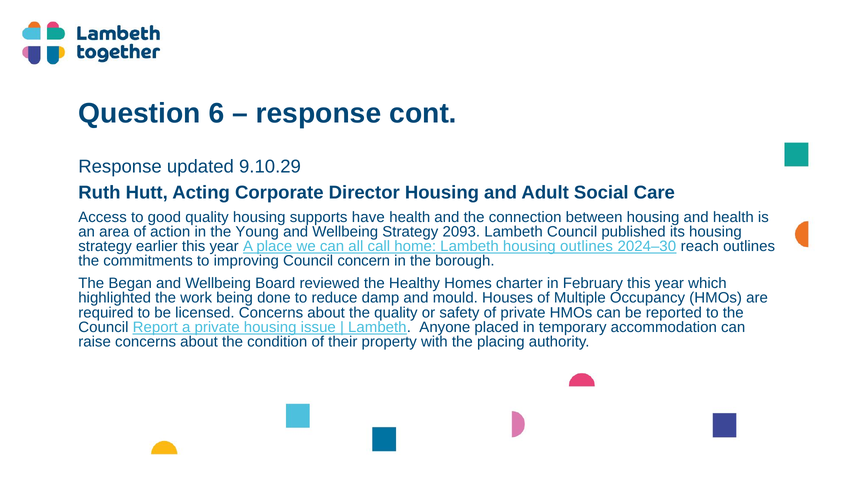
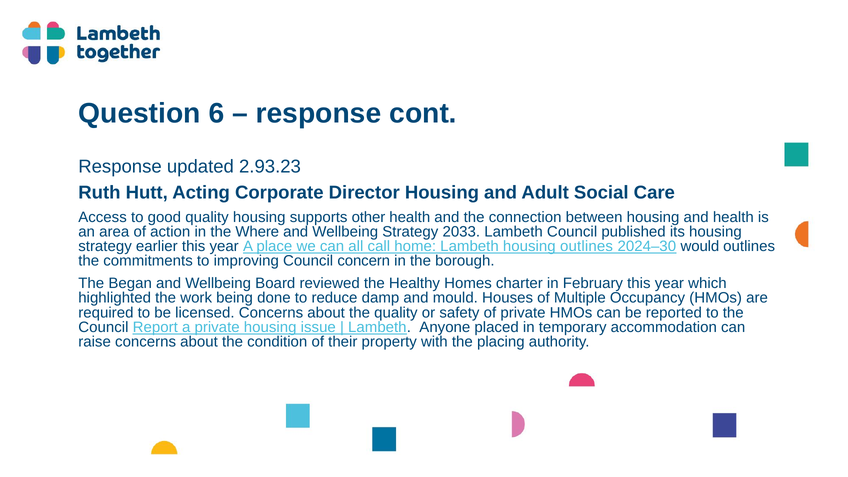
9.10.29: 9.10.29 -> 2.93.23 (270, 167)
have: have -> other (368, 217)
Young: Young -> Where (257, 232)
2093: 2093 -> 2033 (461, 232)
reach: reach -> would (700, 246)
